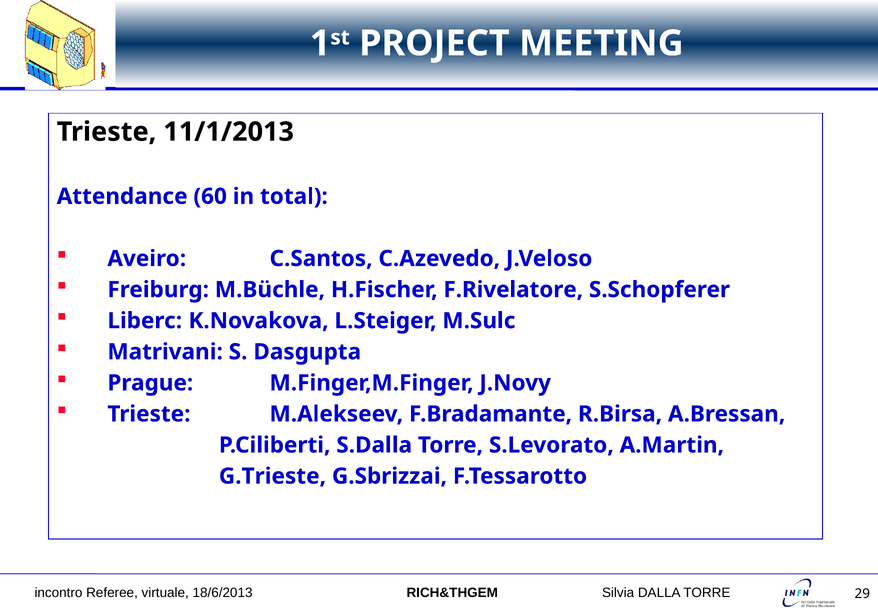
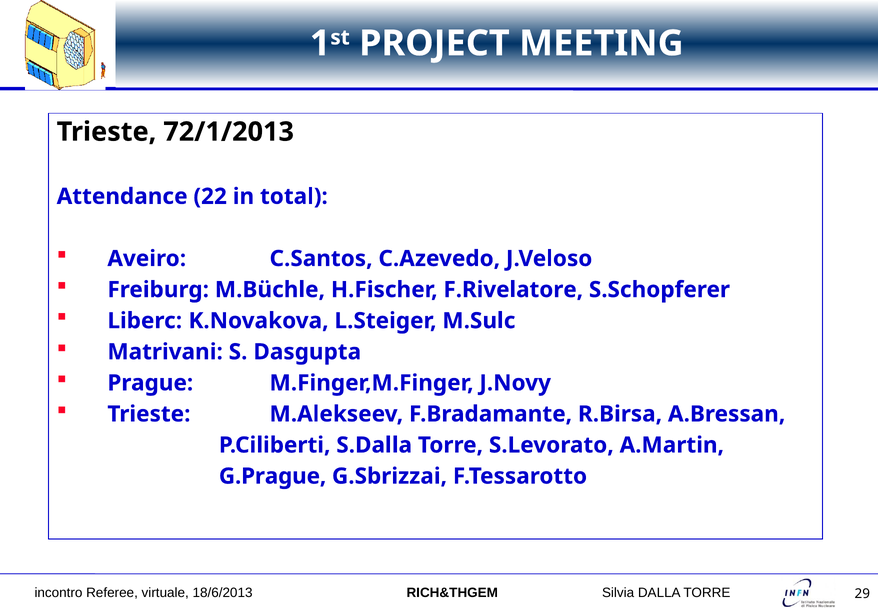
11/1/2013: 11/1/2013 -> 72/1/2013 (229, 132)
60: 60 -> 22 (210, 196)
G.Trieste: G.Trieste -> G.Prague (273, 476)
